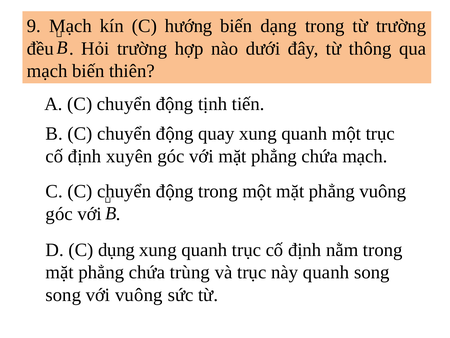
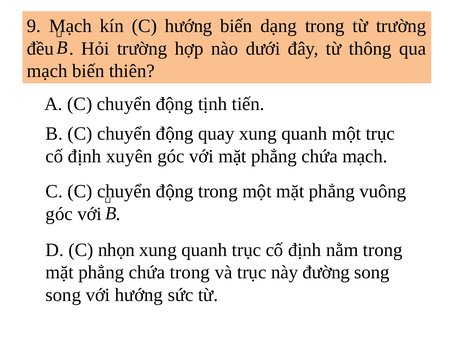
dụng: dụng -> nhọn (116, 250)
chứa trùng: trùng -> trong (190, 272)
này quanh: quanh -> đường (326, 272)
với vuông: vuông -> hướng (139, 295)
